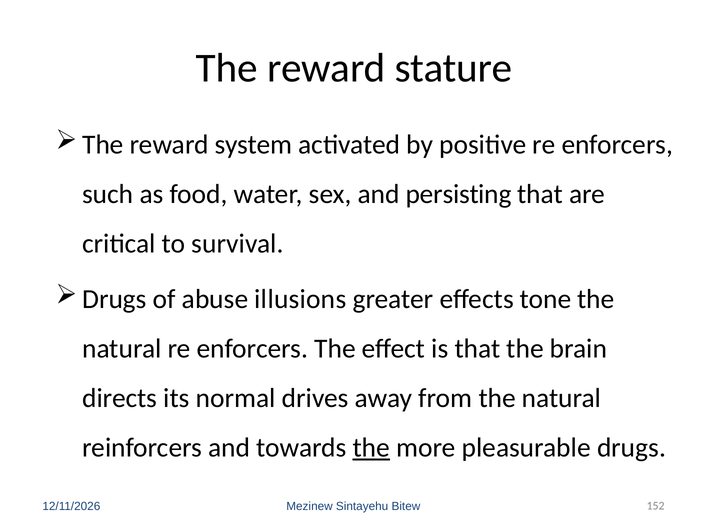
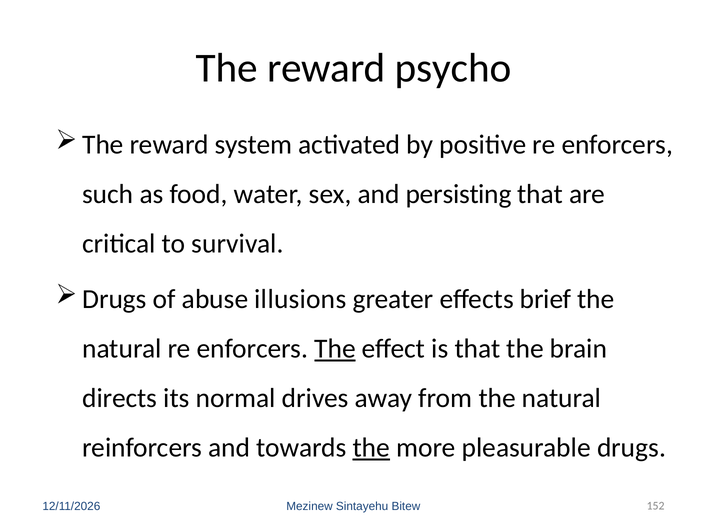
stature: stature -> psycho (453, 68)
tone: tone -> brief (546, 299)
The underline: none -> present (335, 349)
